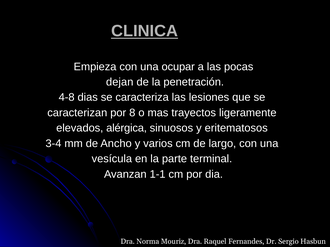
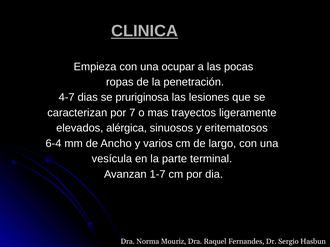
dejan: dejan -> ropas (120, 82)
4-8: 4-8 -> 4-7 (67, 98)
caracteriza: caracteriza -> pruriginosa (142, 98)
8: 8 -> 7 (132, 113)
3-4: 3-4 -> 6-4 (53, 144)
1-1: 1-1 -> 1-7 (158, 175)
